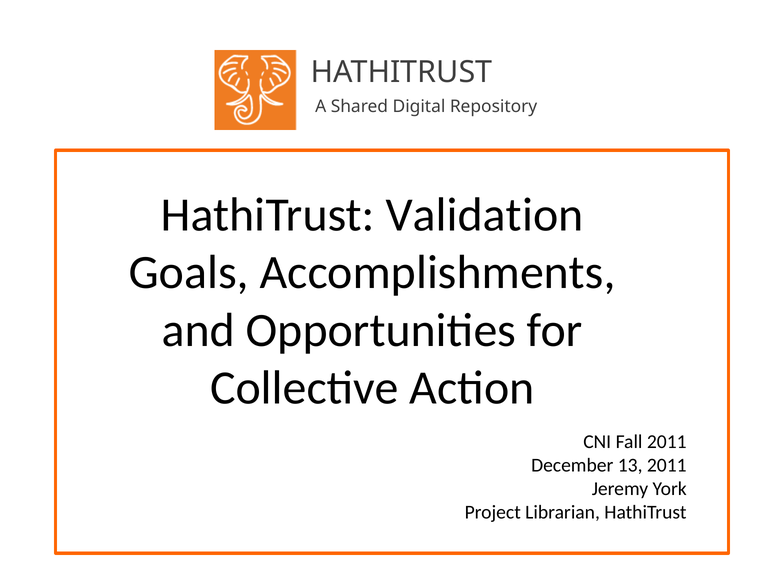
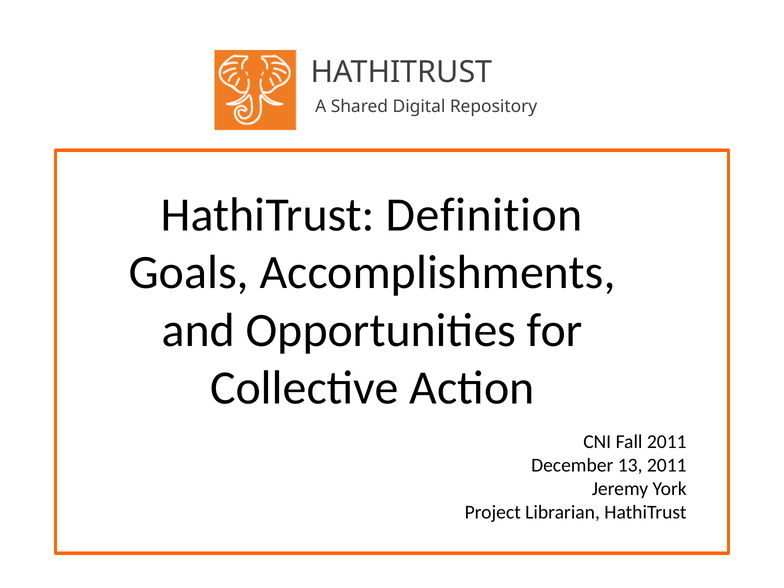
Validation: Validation -> Definition (484, 215)
